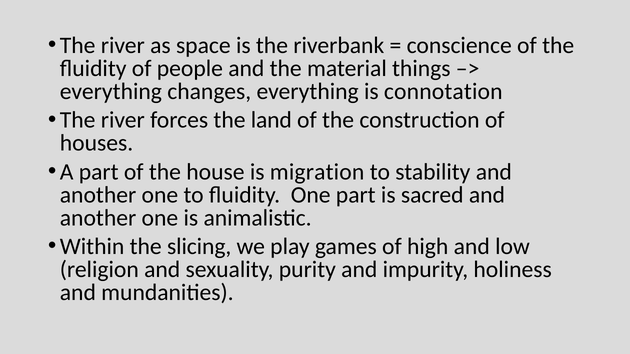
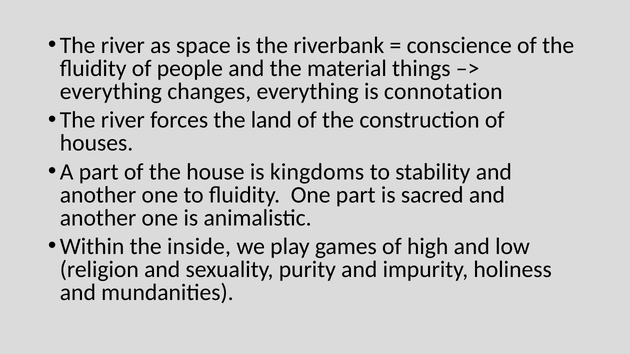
migration: migration -> kingdoms (317, 172)
slicing: slicing -> inside (199, 247)
